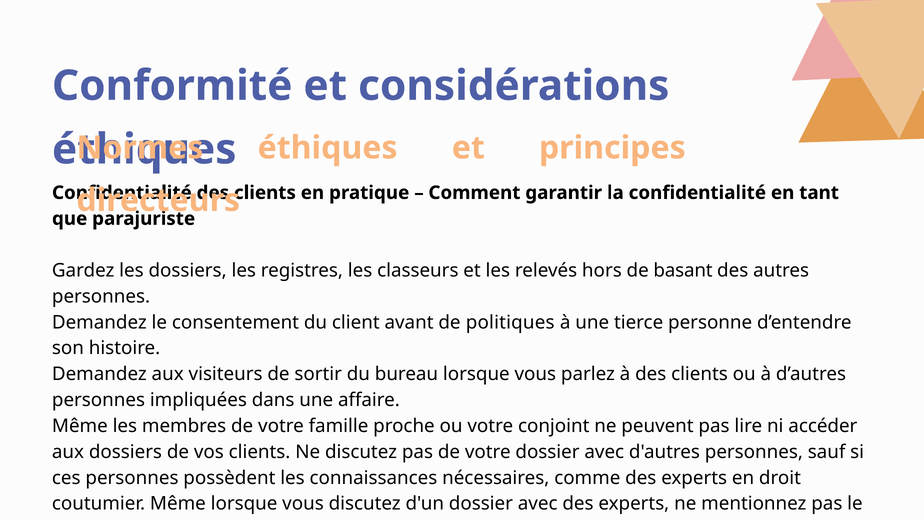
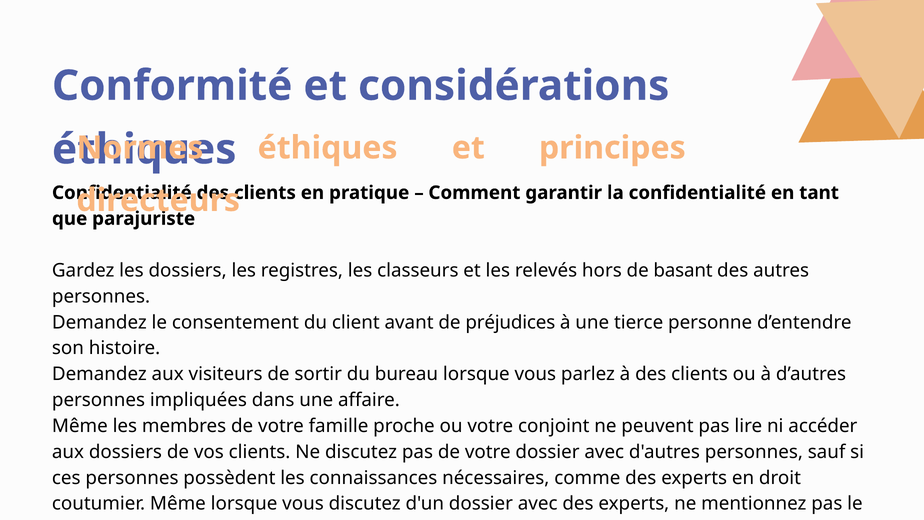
politiques: politiques -> préjudices (510, 322)
